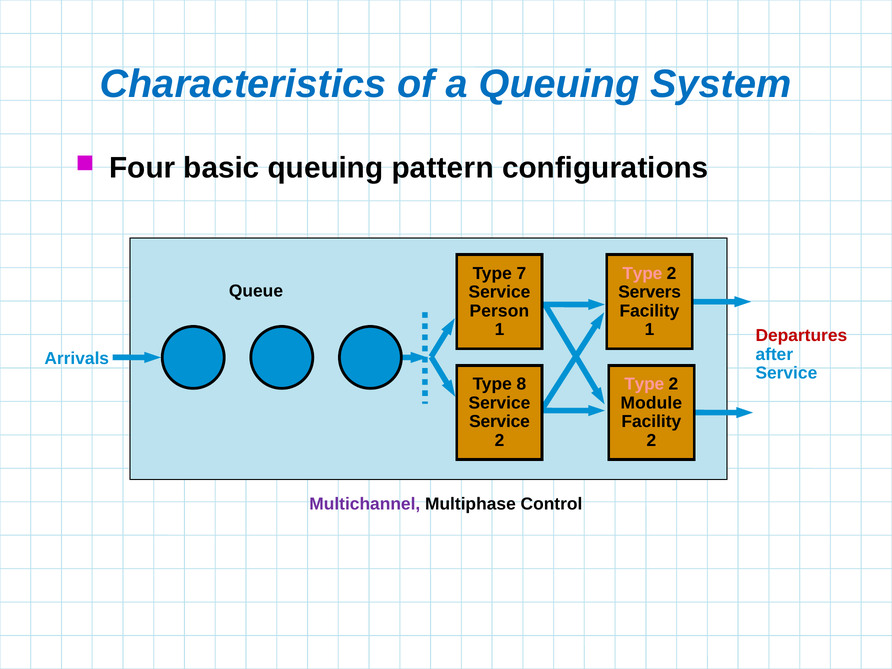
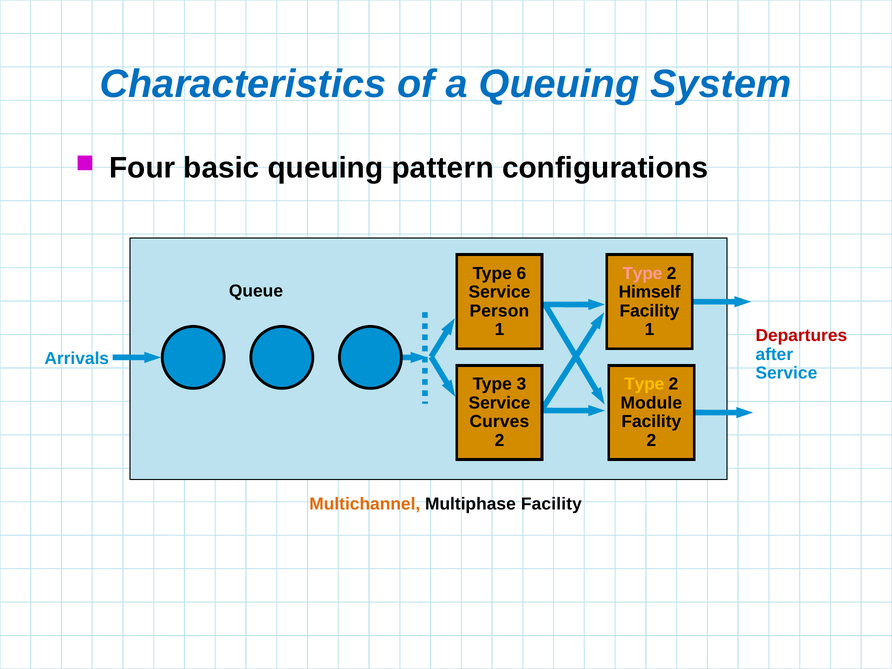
7: 7 -> 6 (521, 273)
Servers: Servers -> Himself (650, 292)
8: 8 -> 3 (521, 384)
Type colour: pink -> yellow (644, 384)
Service: Service -> Curves (499, 422)
Multichannel colour: purple -> orange (365, 504)
Multiphase Control: Control -> Facility (551, 504)
